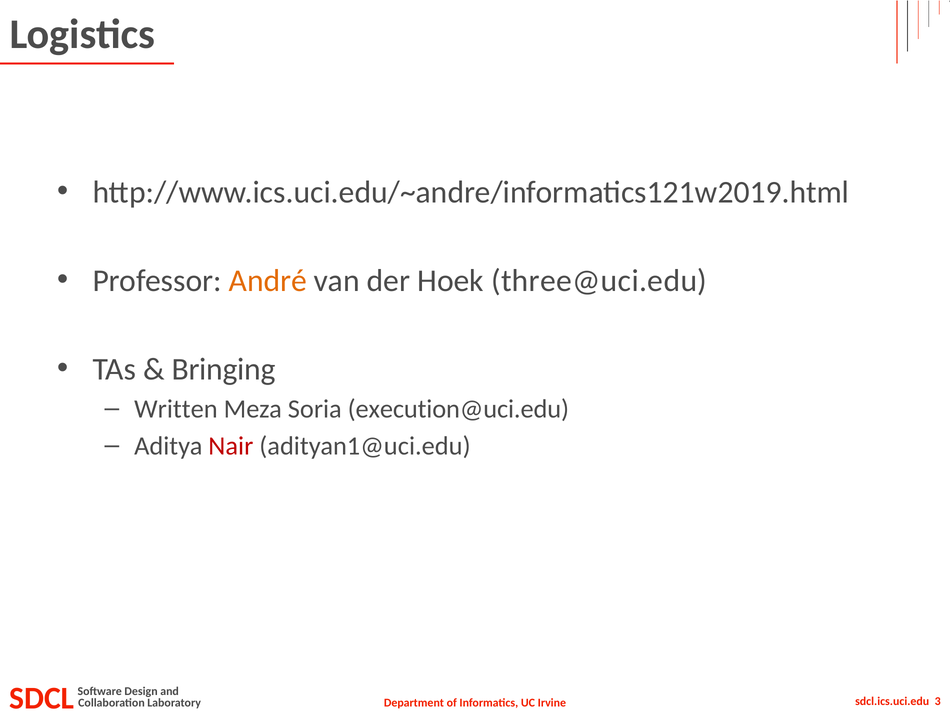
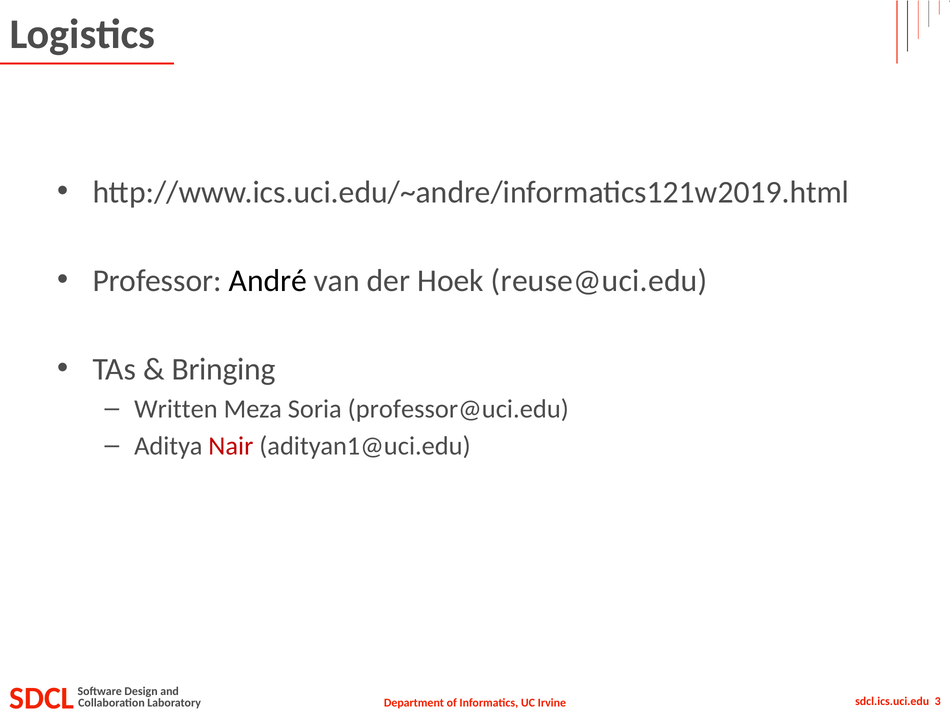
André colour: orange -> black (268, 281)
three@uci.edu: three@uci.edu -> reuse@uci.edu (599, 281)
execution@uci.edu: execution@uci.edu -> professor@uci.edu (458, 409)
